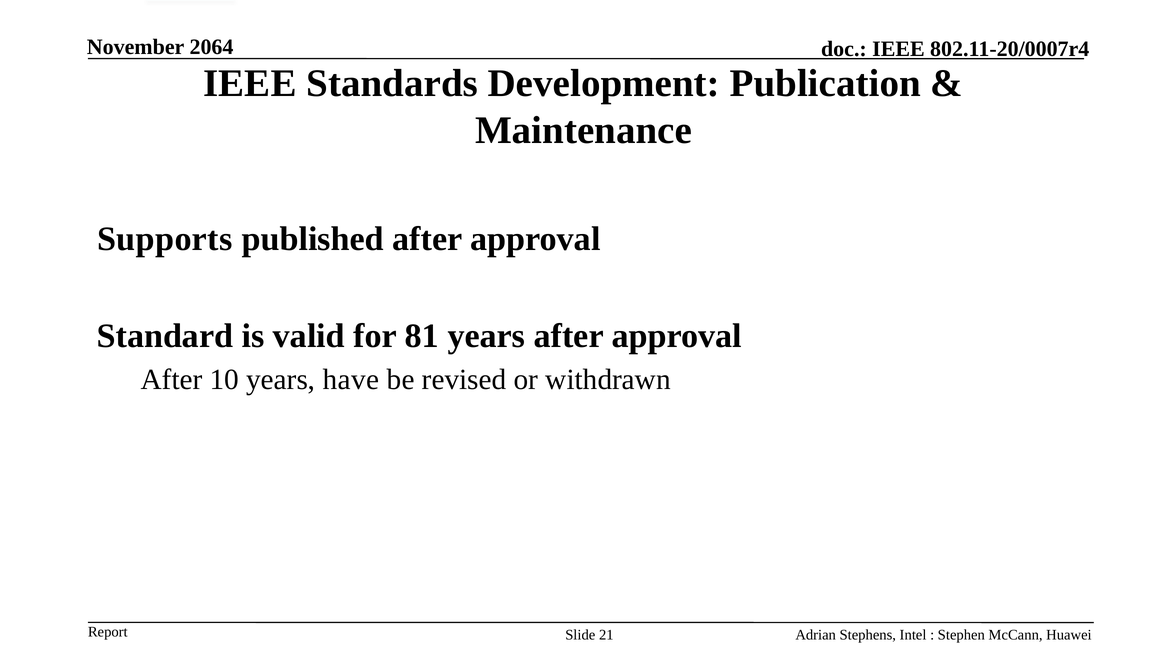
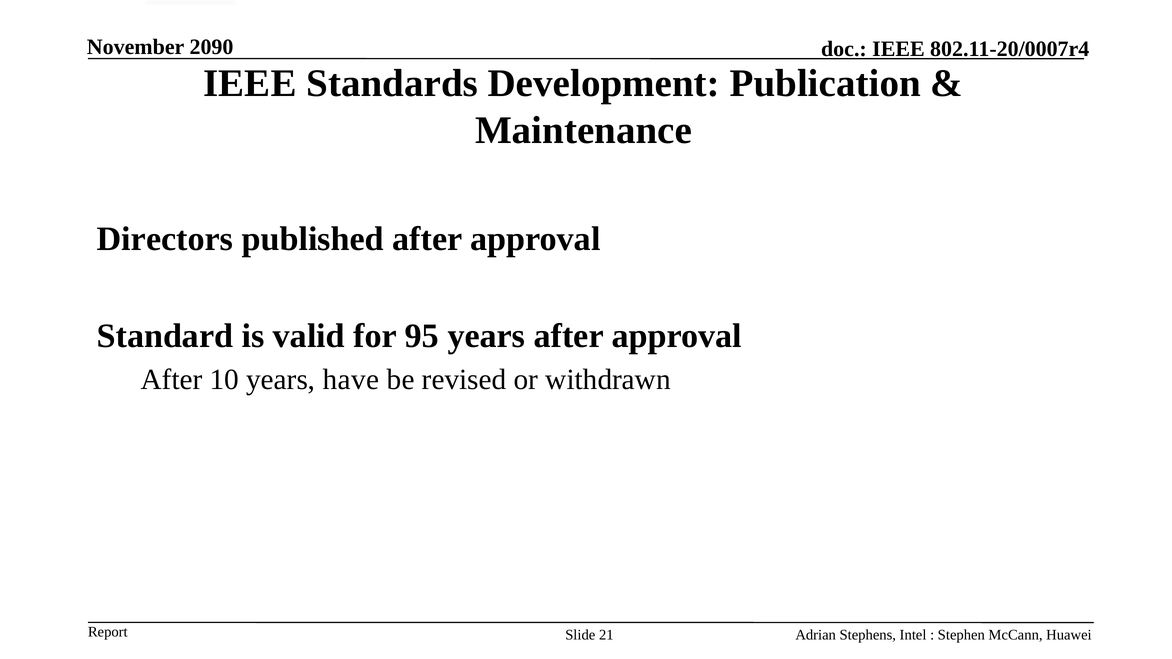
2064: 2064 -> 2090 (211, 47)
Supports: Supports -> Directors (165, 239)
81: 81 -> 95 (422, 336)
